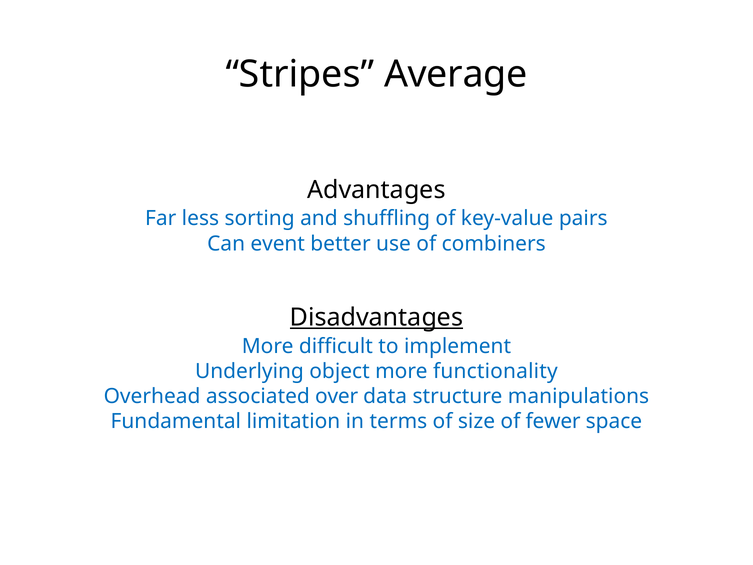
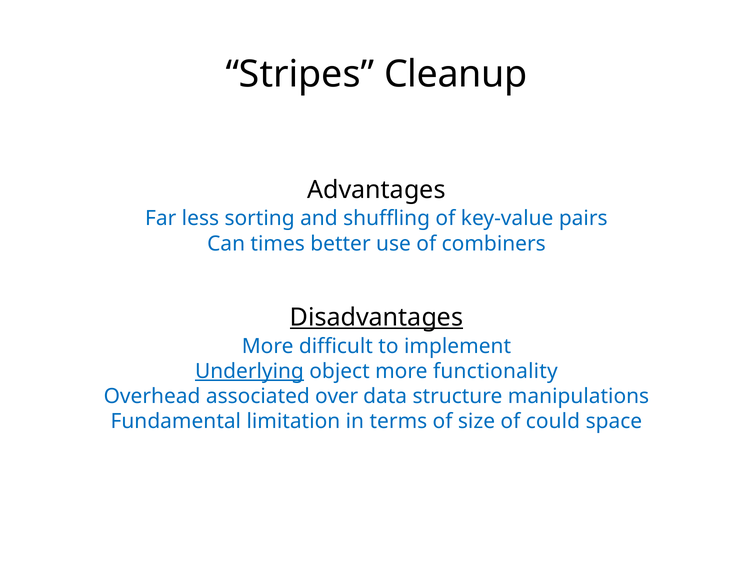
Average: Average -> Cleanup (456, 74)
event: event -> times (278, 244)
Underlying underline: none -> present (249, 371)
fewer: fewer -> could (553, 421)
